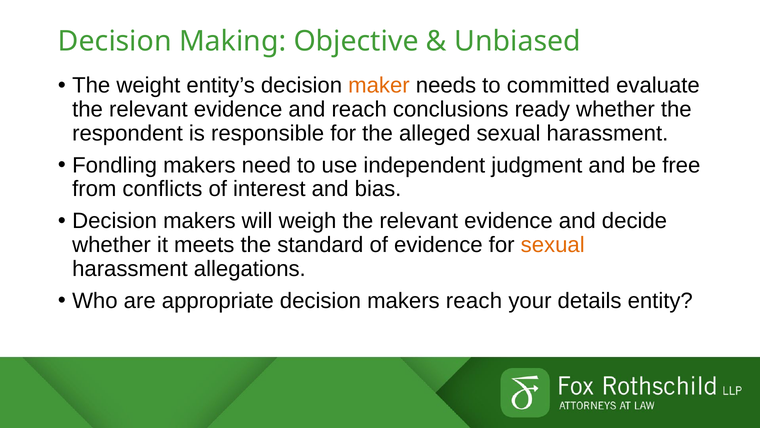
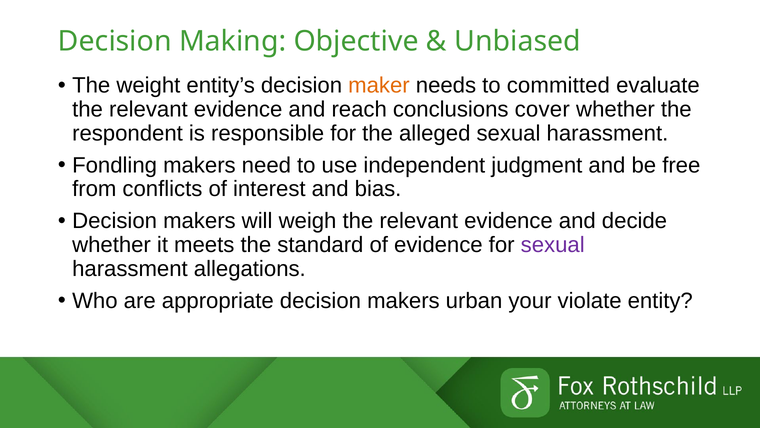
ready: ready -> cover (542, 109)
sexual colour: orange -> purple (553, 245)
makers reach: reach -> urban (474, 300)
details: details -> violate (590, 300)
